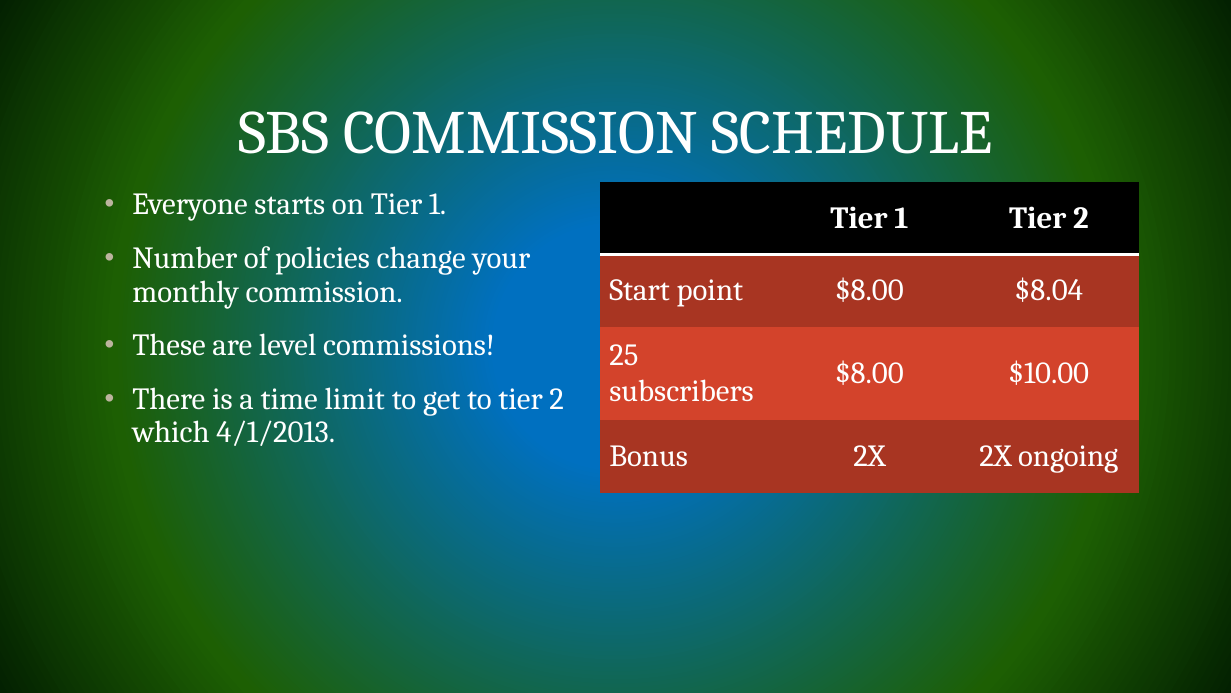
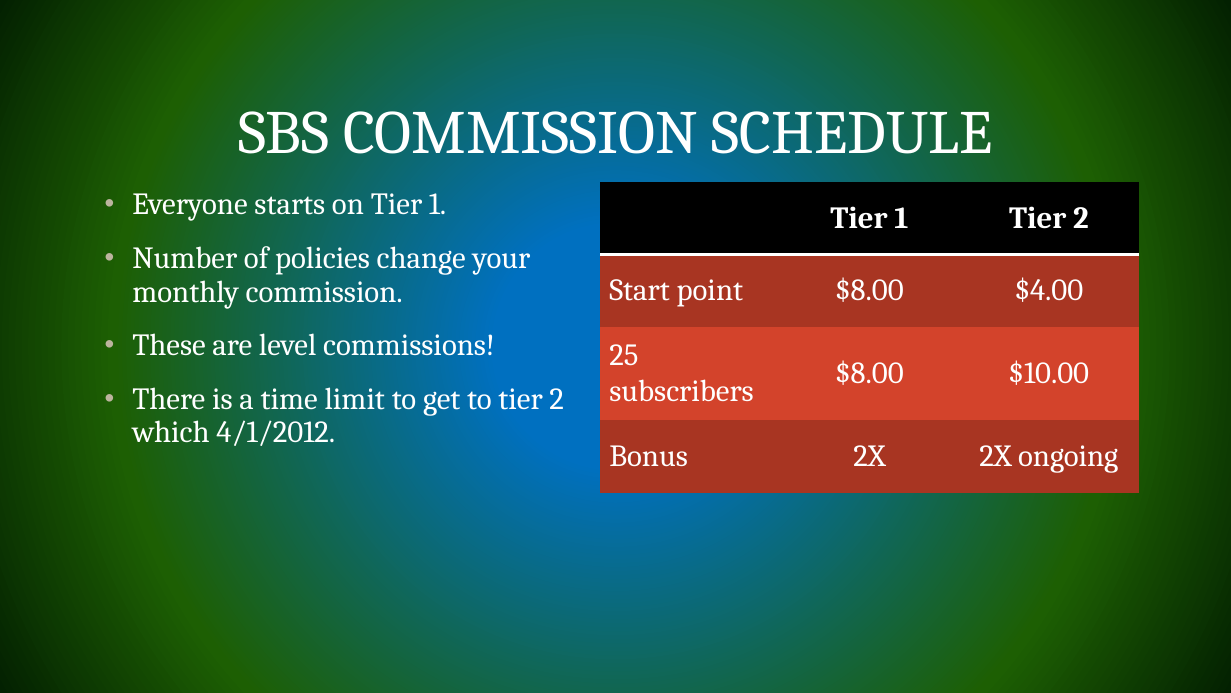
$8.04: $8.04 -> $4.00 (1049, 290)
4/1/2013: 4/1/2013 -> 4/1/2012 (276, 432)
